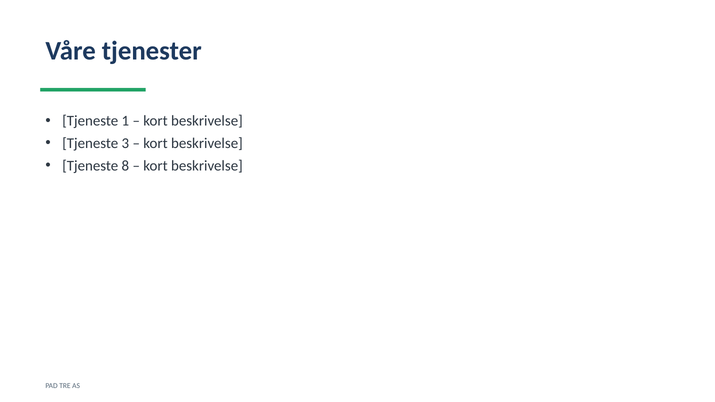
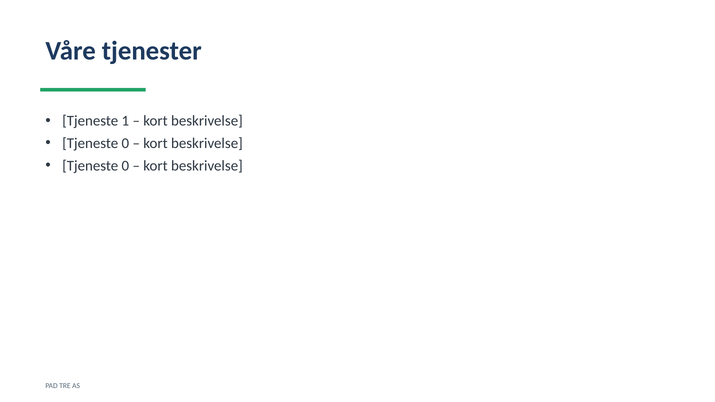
3: 3 -> 0 (125, 143)
8: 8 -> 0 (125, 166)
